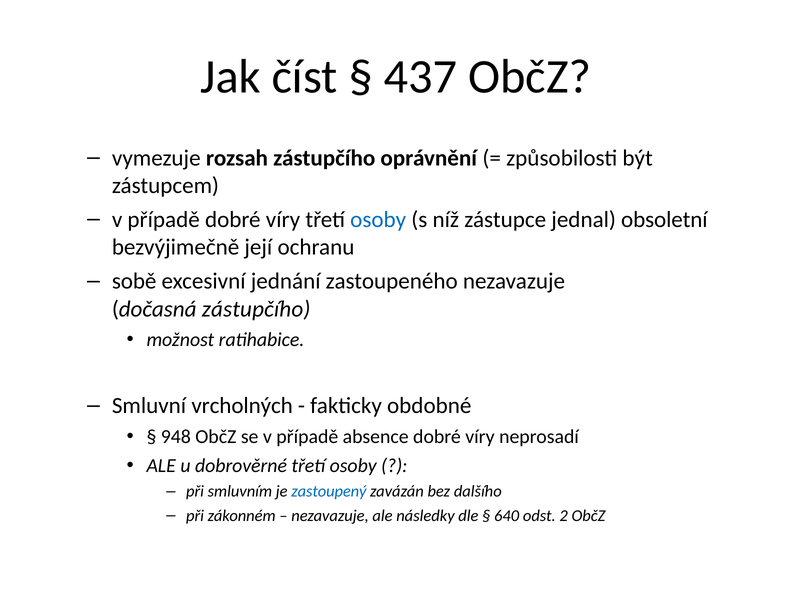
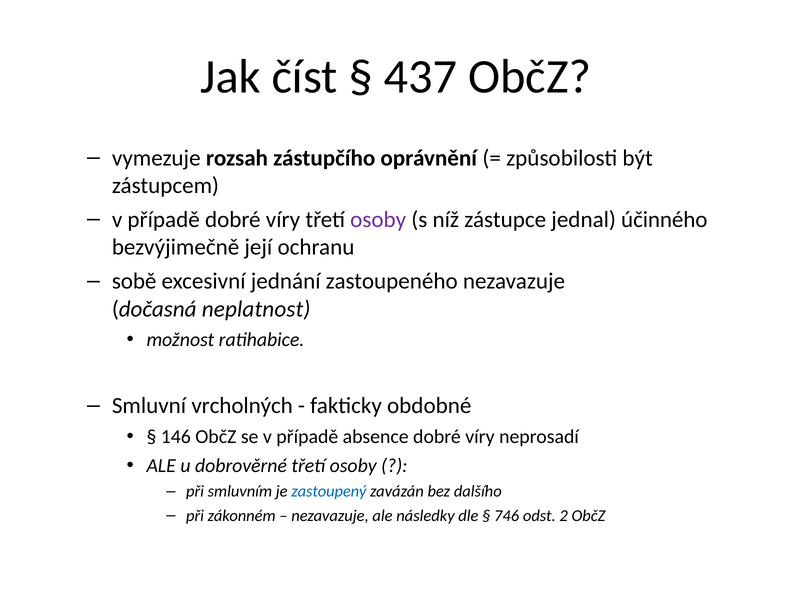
osoby colour: blue -> purple (378, 220)
obsoletní: obsoletní -> účinného (664, 220)
dočasná zástupčího: zástupčího -> neplatnost (256, 309)
948: 948 -> 146 (176, 437)
640: 640 -> 746 (507, 516)
